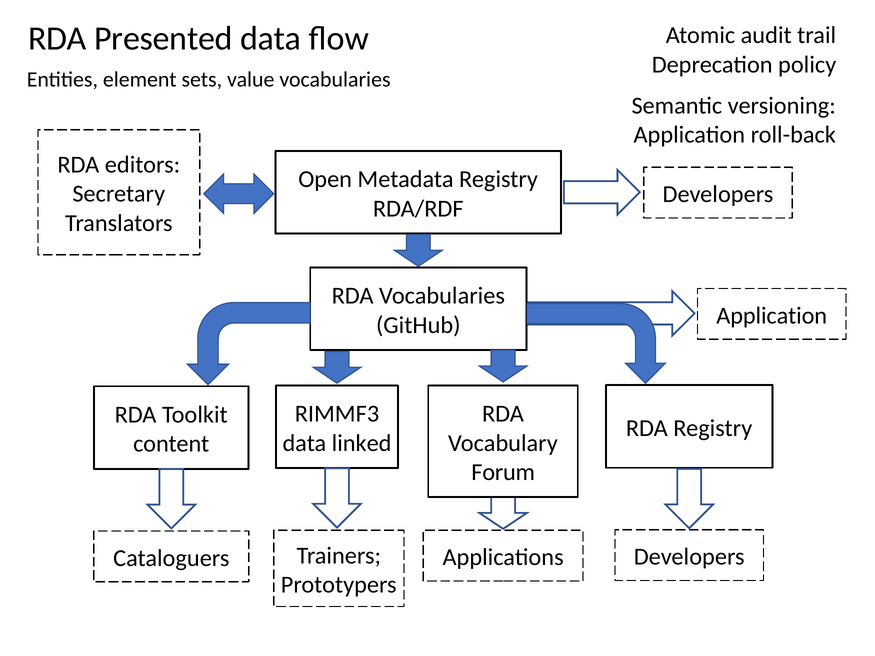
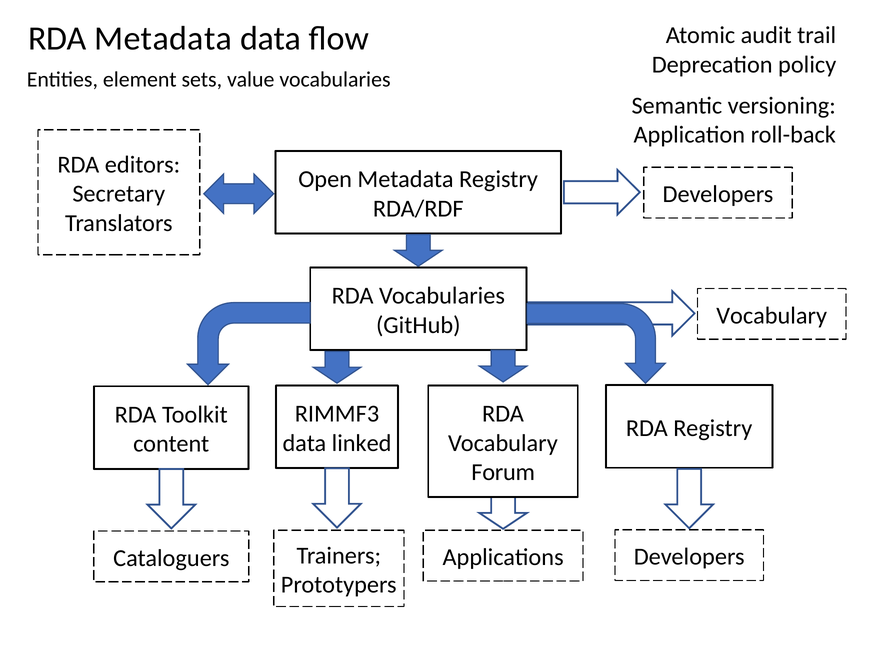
RDA Presented: Presented -> Metadata (163, 39)
Application: Application -> Vocabulary (772, 316)
